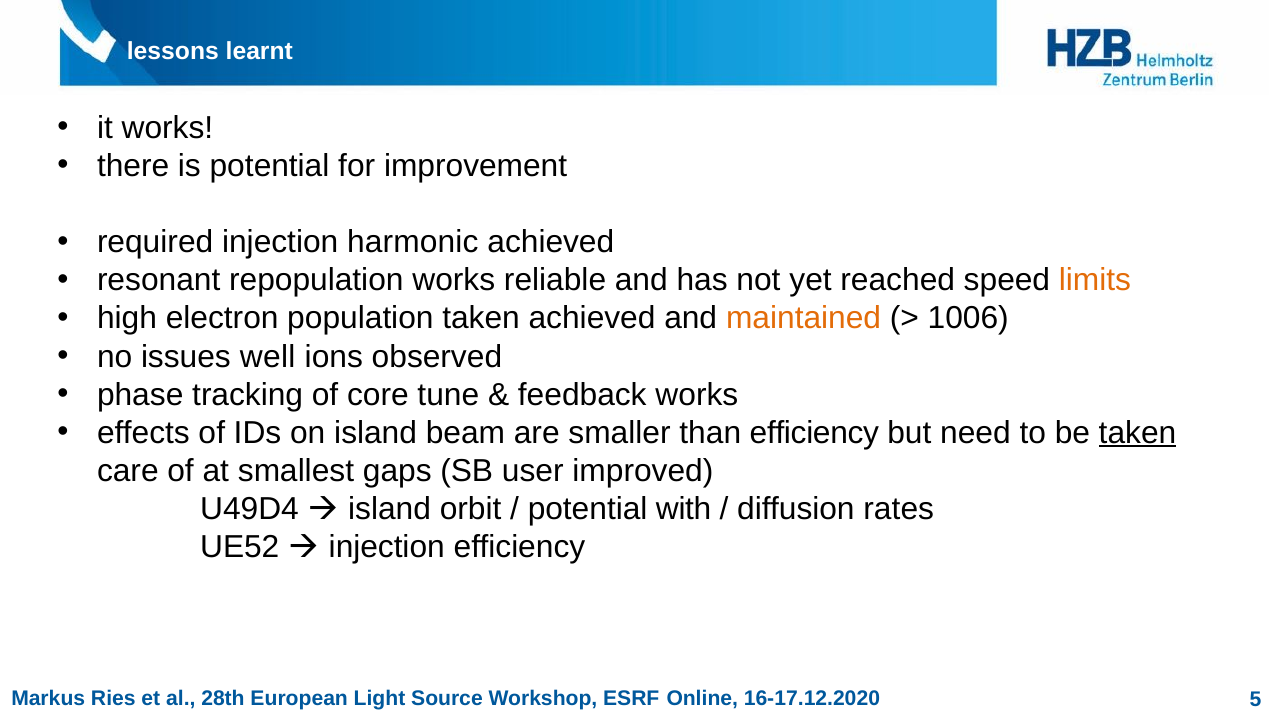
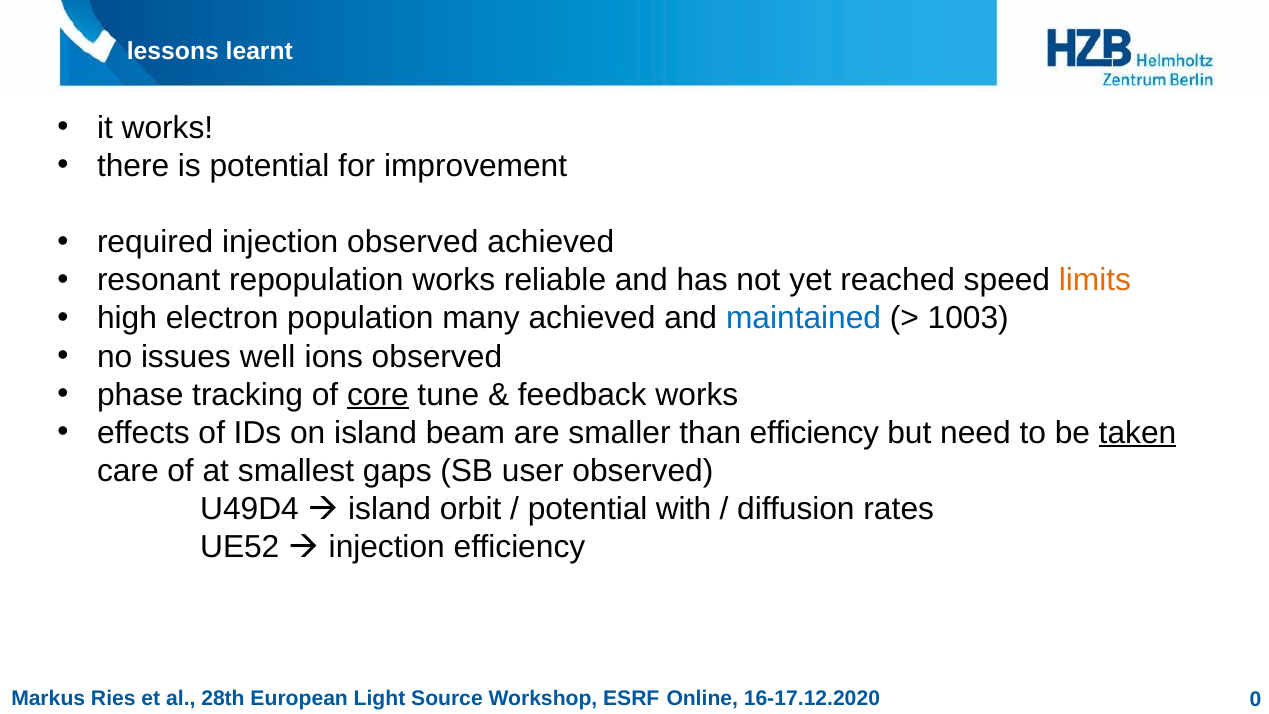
injection harmonic: harmonic -> observed (413, 242)
population taken: taken -> many (481, 318)
maintained colour: orange -> blue (804, 318)
1006: 1006 -> 1003 (968, 318)
core underline: none -> present (378, 395)
user improved: improved -> observed (643, 471)
5: 5 -> 0 (1256, 699)
